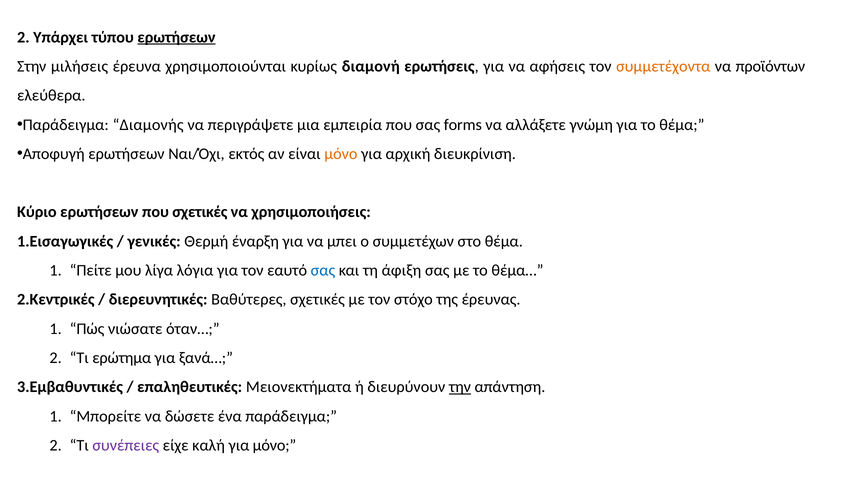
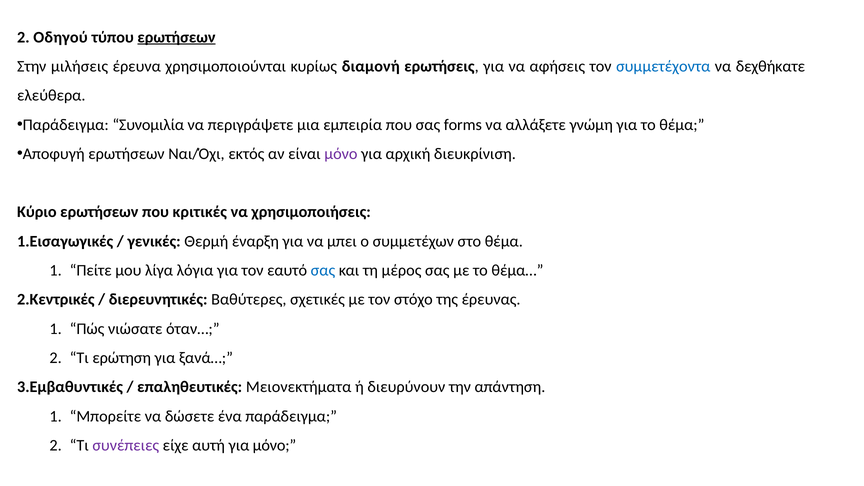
Υπάρχει: Υπάρχει -> Οδηγού (61, 37)
συμμετέχοντα colour: orange -> blue (663, 66)
προϊόντων: προϊόντων -> δεχθήκατε (770, 66)
Διαμονής: Διαμονής -> Συνομιλία (148, 125)
μόνο colour: orange -> purple (341, 154)
που σχετικές: σχετικές -> κριτικές (200, 212)
άφιξη: άφιξη -> μέρος (401, 270)
ερώτημα: ερώτημα -> ερώτηση (122, 358)
την underline: present -> none (460, 387)
καλή: καλή -> αυτή (209, 445)
